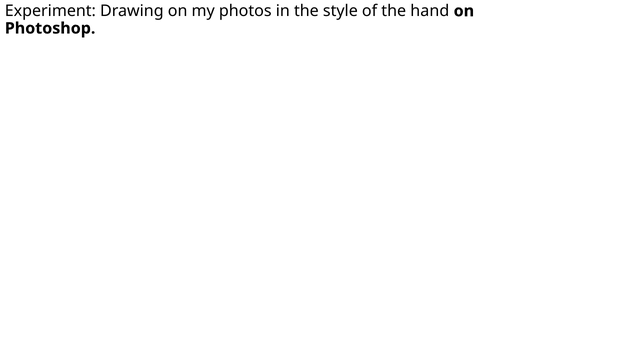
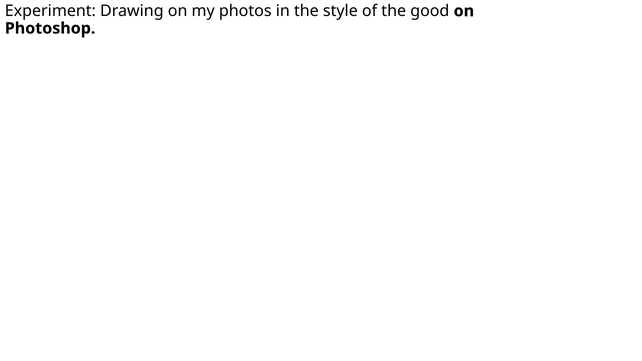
hand: hand -> good (430, 11)
